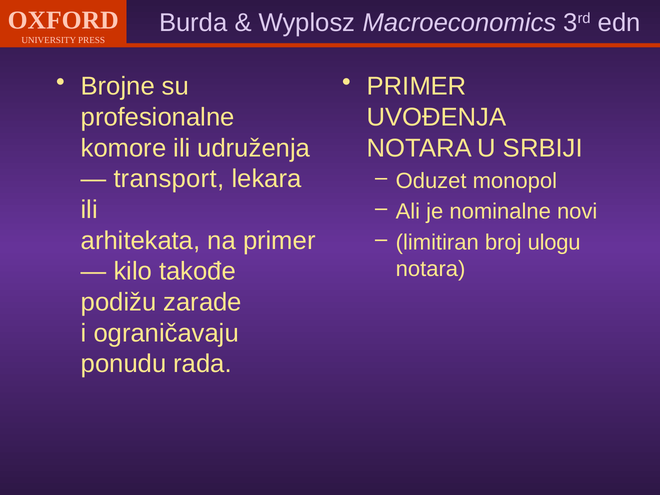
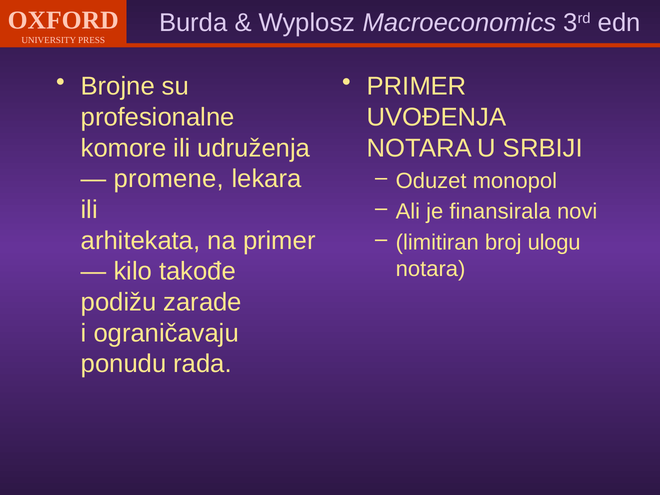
transport: transport -> promene (169, 179)
nominalne: nominalne -> finansirala (500, 212)
